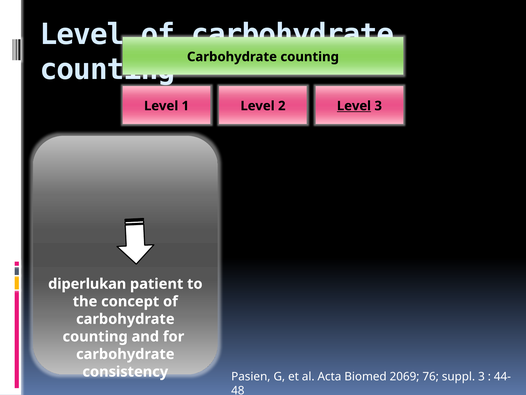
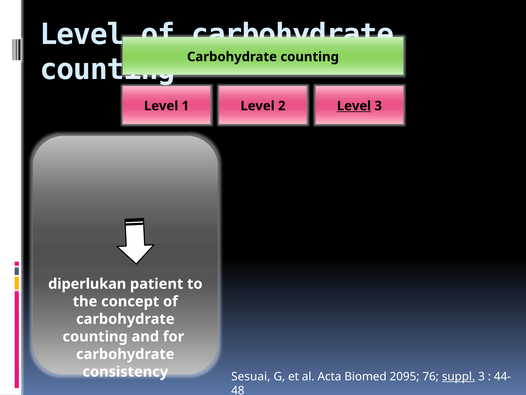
Pasien: Pasien -> Sesuai (251, 376)
2069: 2069 -> 2095 (405, 376)
suppl underline: none -> present (458, 376)
